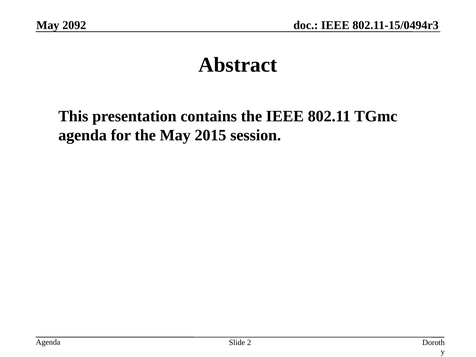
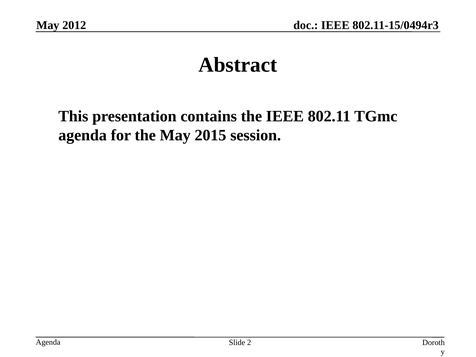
2092: 2092 -> 2012 (74, 25)
